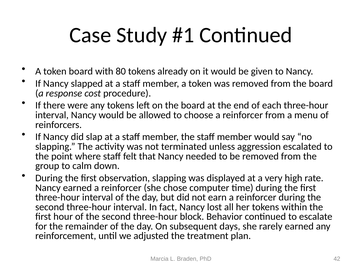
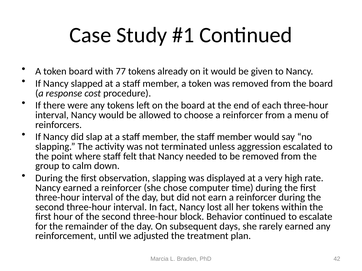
80: 80 -> 77 (121, 72)
